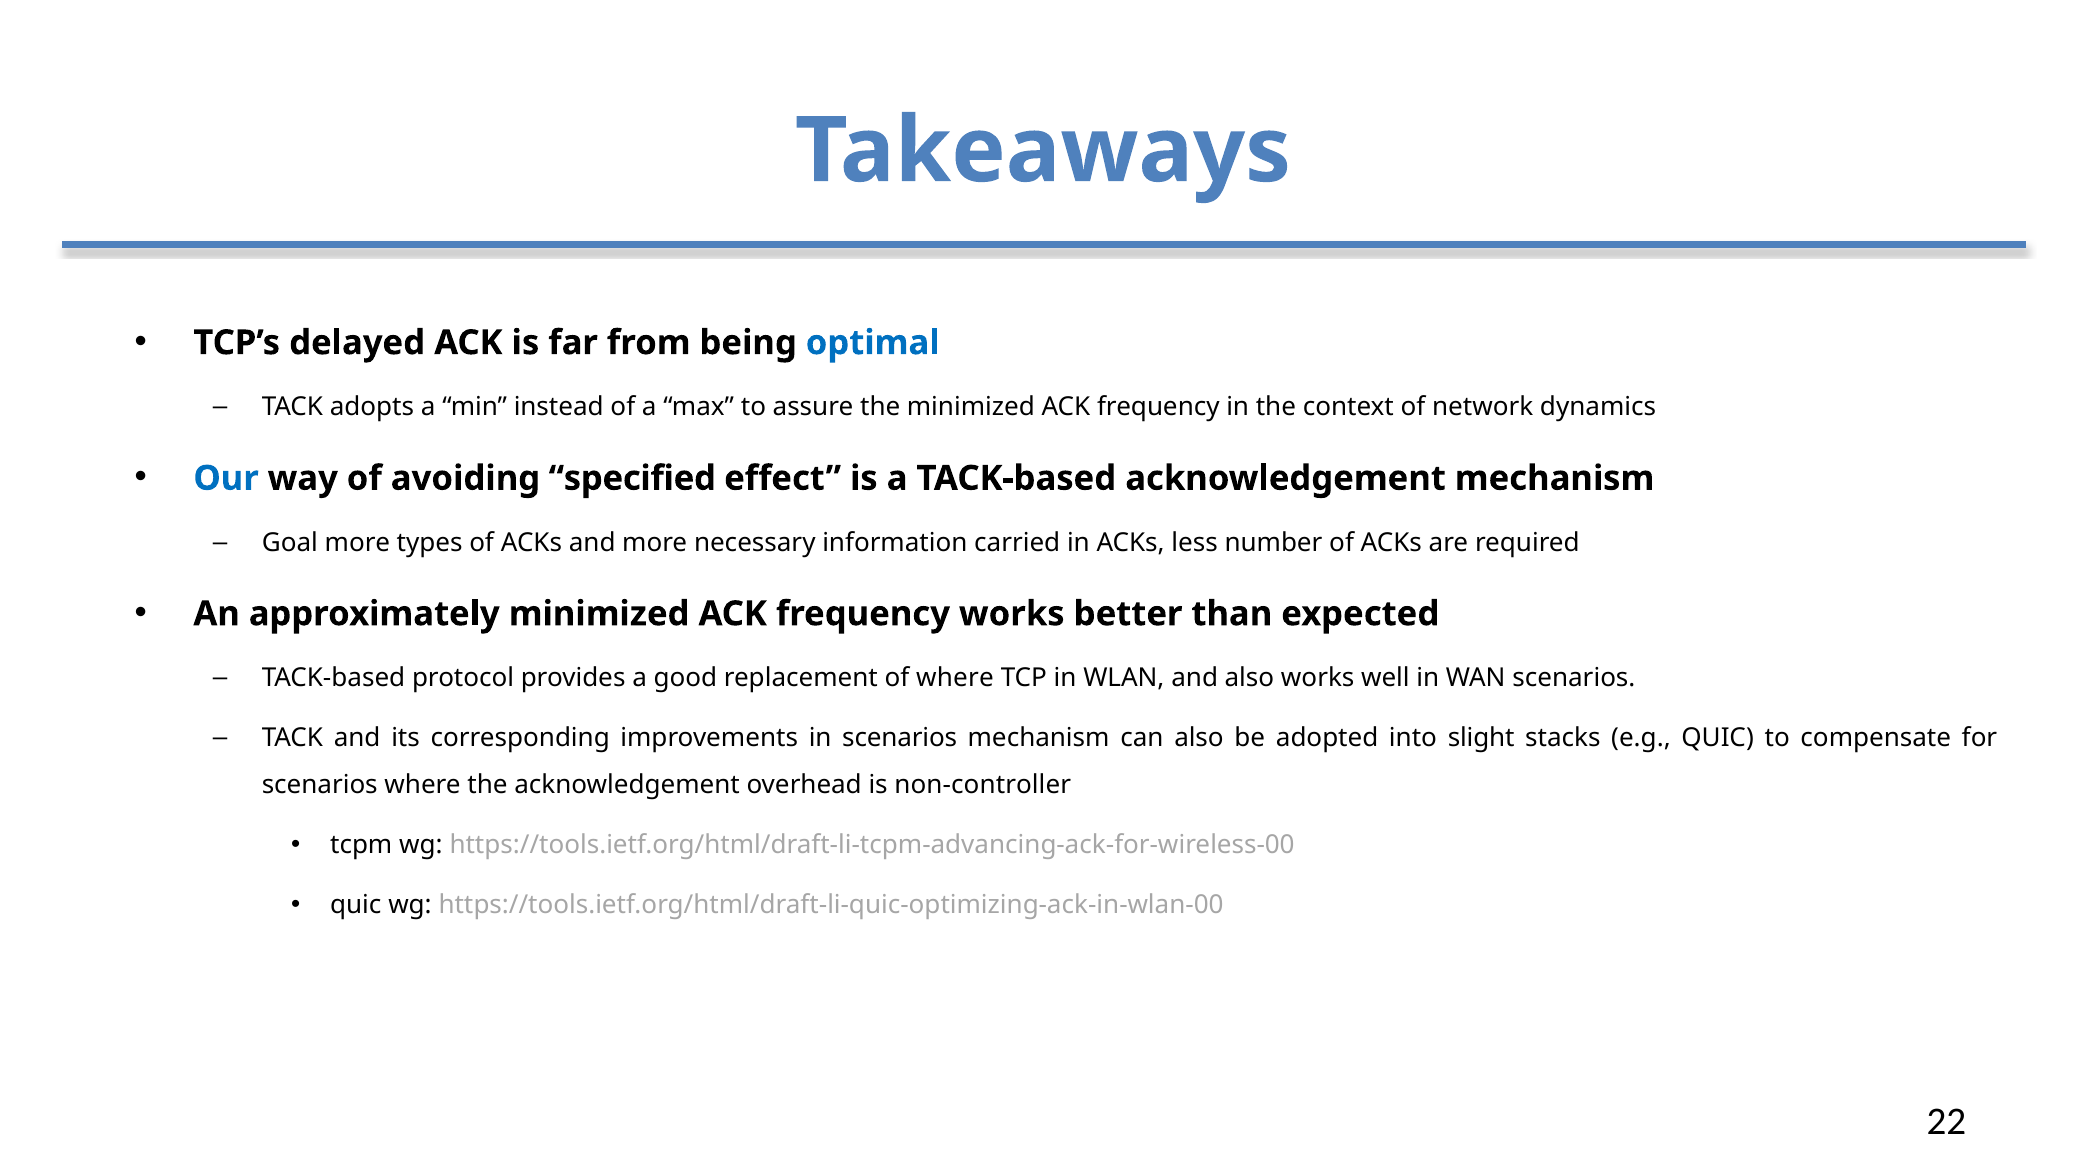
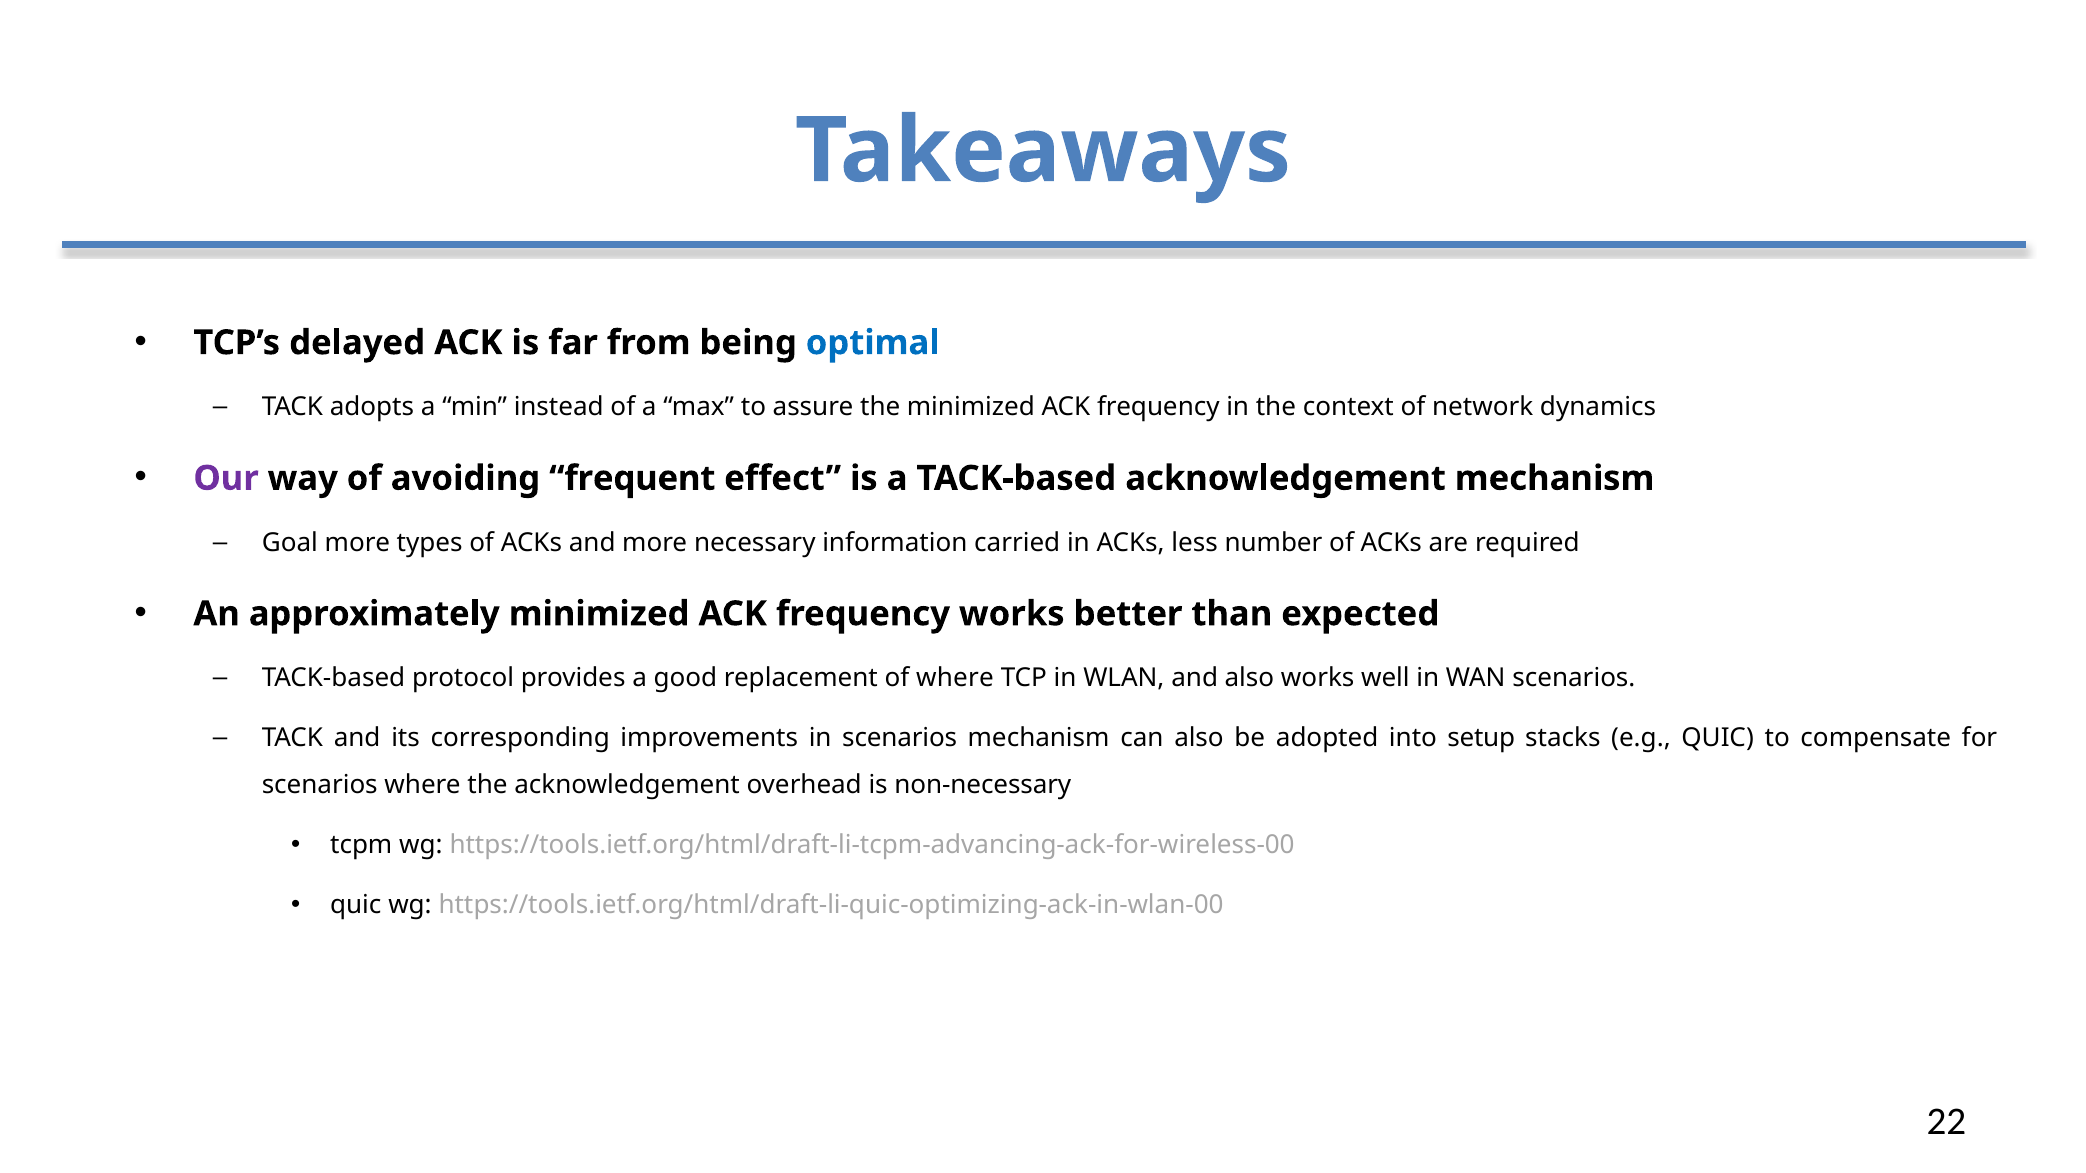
Our colour: blue -> purple (226, 478)
specified: specified -> frequent (632, 478)
slight: slight -> setup (1481, 739)
non-controller: non-controller -> non-necessary (983, 786)
